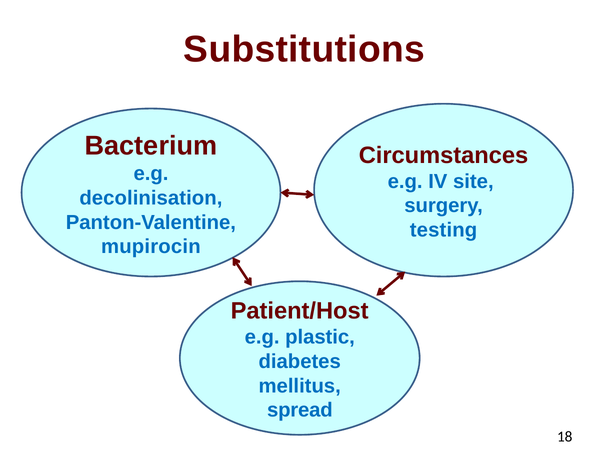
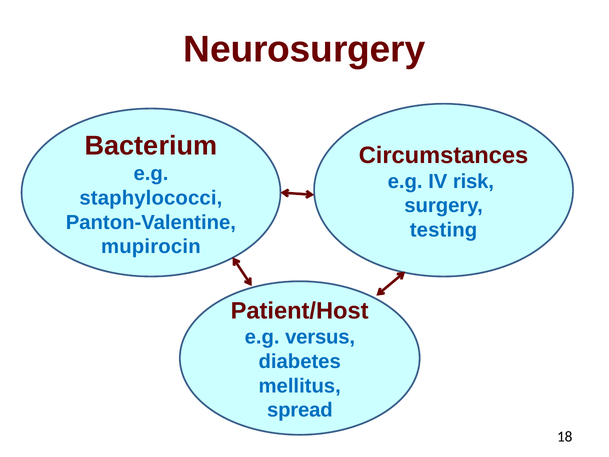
Substitutions: Substitutions -> Neurosurgery (304, 49)
site: site -> risk (473, 181)
decolinisation: decolinisation -> staphylococci (151, 198)
plastic: plastic -> versus (320, 337)
